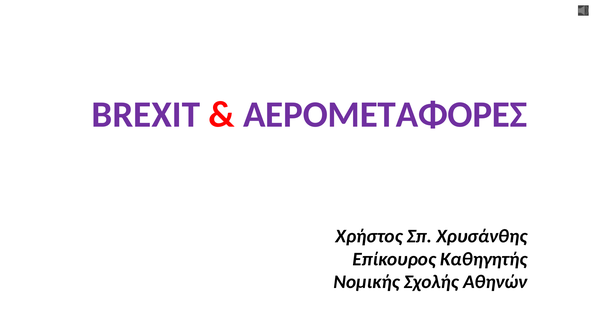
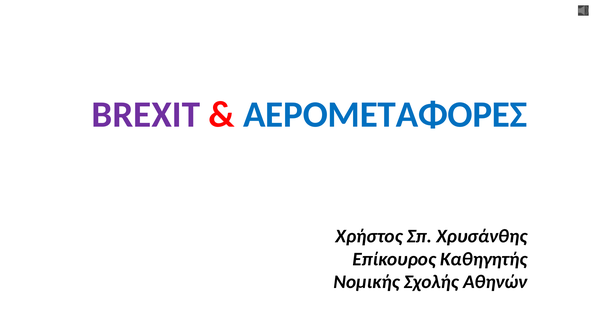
ΑΕΡΟΜΕΤΑΦΟΡΕΣ colour: purple -> blue (385, 115)
